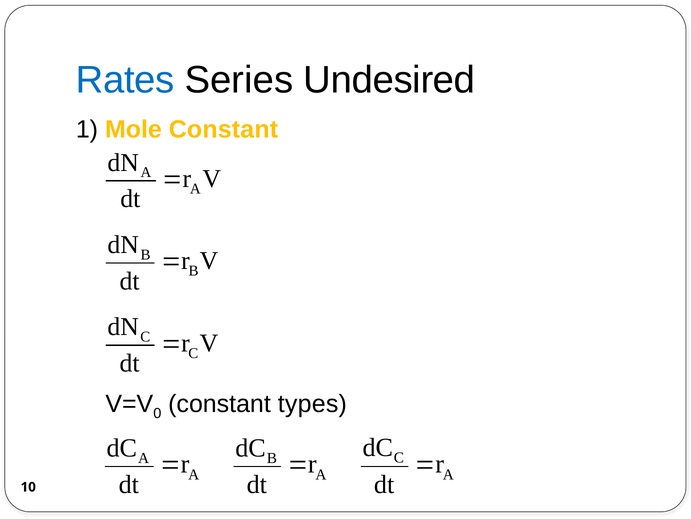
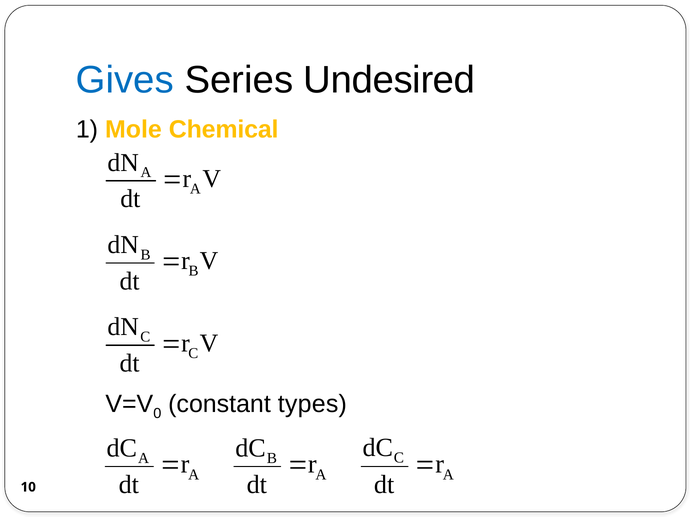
Rates: Rates -> Gives (125, 80)
Mole Constant: Constant -> Chemical (224, 130)
